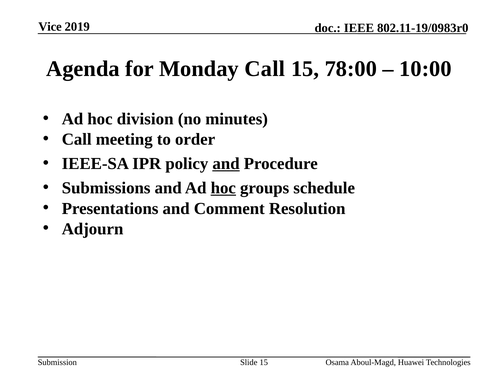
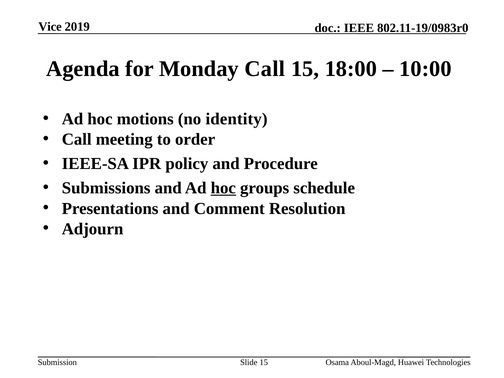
78:00: 78:00 -> 18:00 (351, 69)
division: division -> motions (145, 119)
minutes: minutes -> identity (237, 119)
and underline: present -> none (226, 164)
